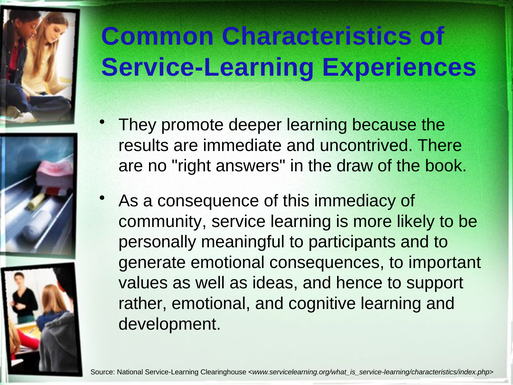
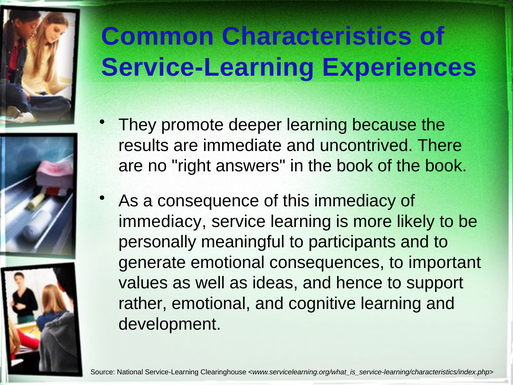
in the draw: draw -> book (355, 166)
community: community -> immediacy (163, 221)
